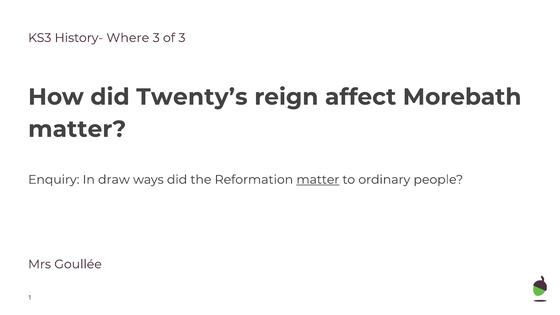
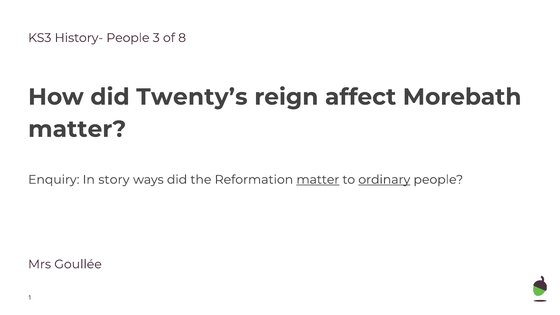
History- Where: Where -> People (128, 38)
of 3: 3 -> 8 (182, 38)
draw: draw -> story (114, 180)
ordinary underline: none -> present (384, 180)
